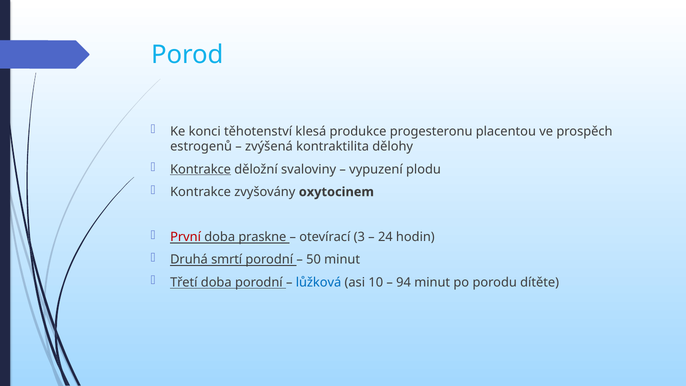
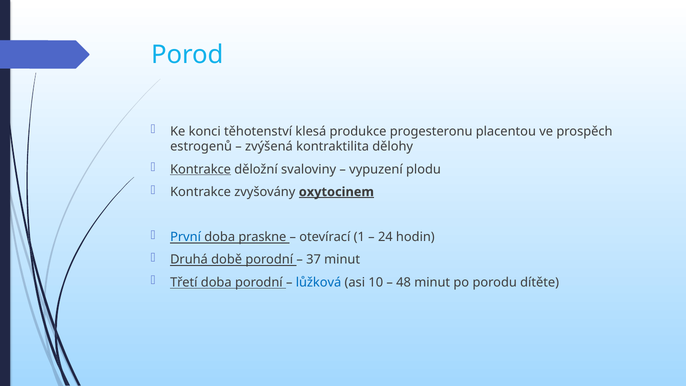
oxytocinem underline: none -> present (336, 192)
První colour: red -> blue (186, 237)
3: 3 -> 1 (359, 237)
smrtí: smrtí -> době (227, 260)
50: 50 -> 37 (314, 260)
94: 94 -> 48 (404, 282)
